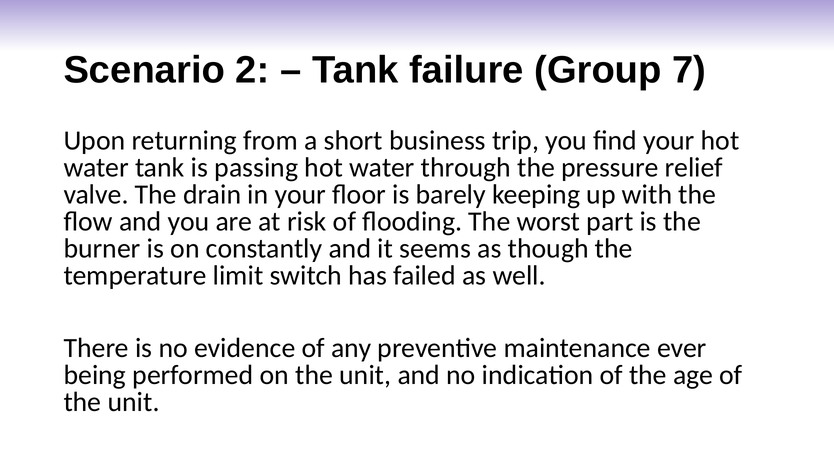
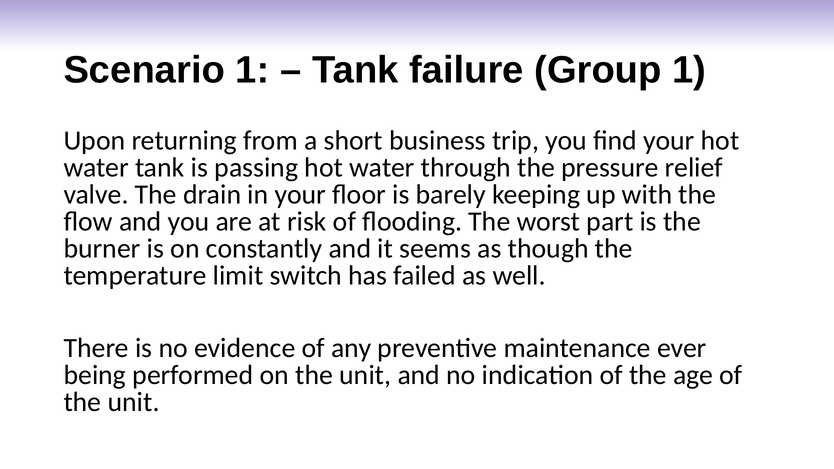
Scenario 2: 2 -> 1 (252, 70)
Group 7: 7 -> 1 (689, 70)
